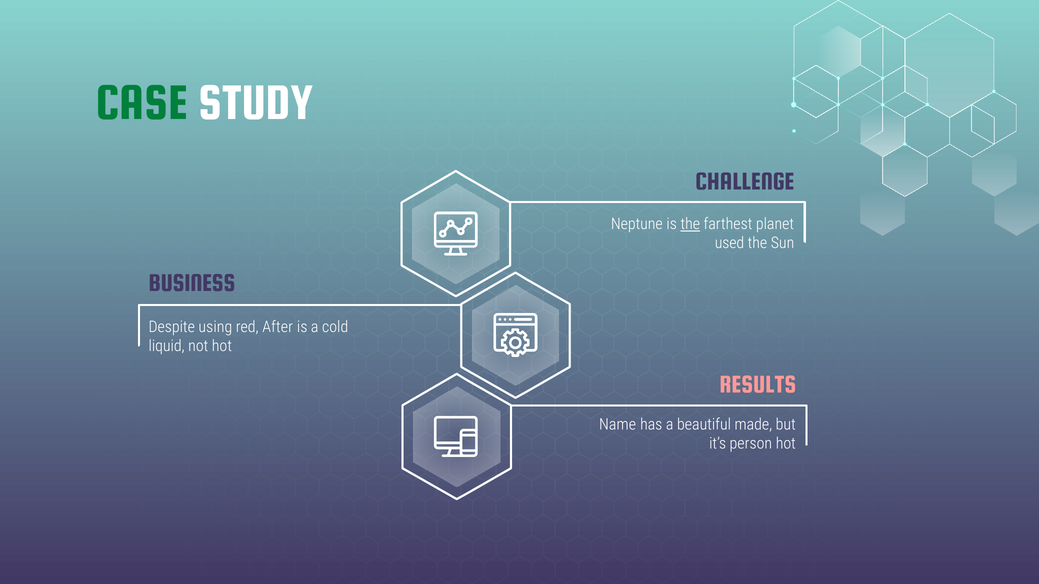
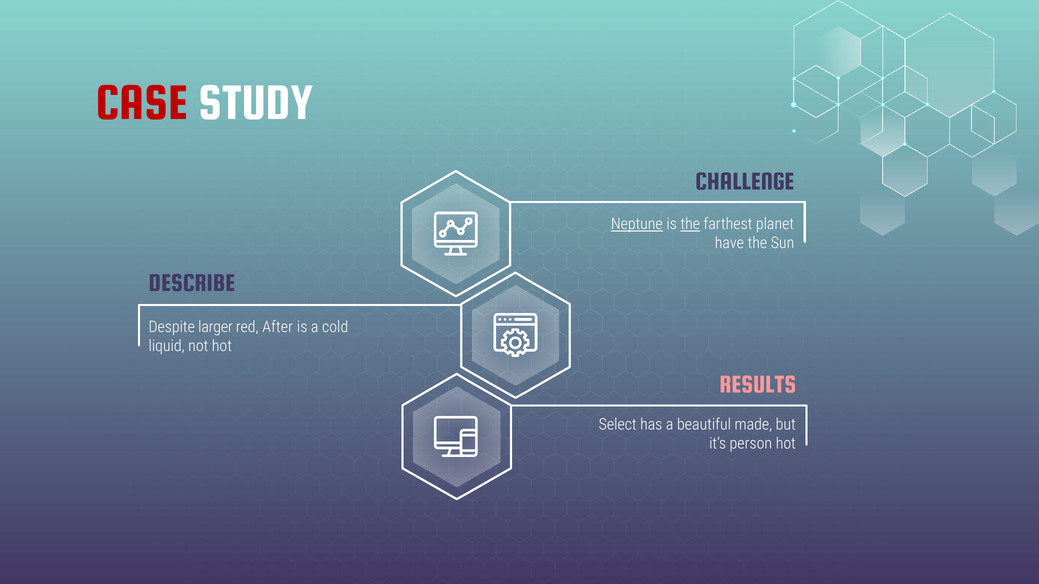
CASE colour: green -> red (142, 102)
Neptune underline: none -> present (637, 224)
used: used -> have (729, 243)
BUSINESS: BUSINESS -> DESCRIBE (192, 283)
using: using -> larger (215, 327)
Name: Name -> Select (618, 425)
